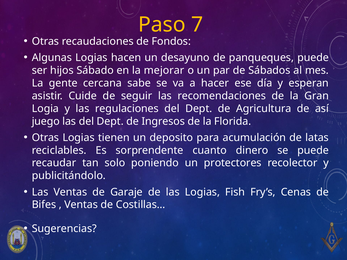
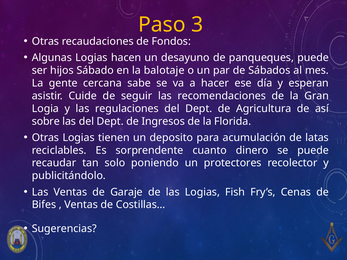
7: 7 -> 3 (197, 25)
mejorar: mejorar -> balotaje (164, 71)
juego: juego -> sobre (46, 121)
